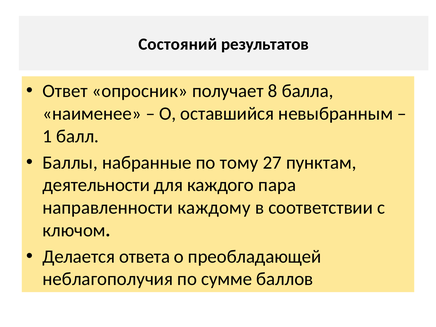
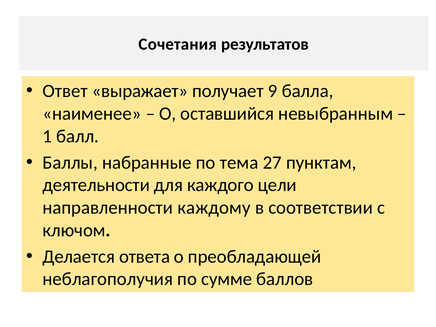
Состояний: Состояний -> Сочетания (178, 44)
опросник: опросник -> выражает (140, 91)
8: 8 -> 9 (273, 91)
тому: тому -> тема (239, 163)
пара: пара -> цели (277, 185)
